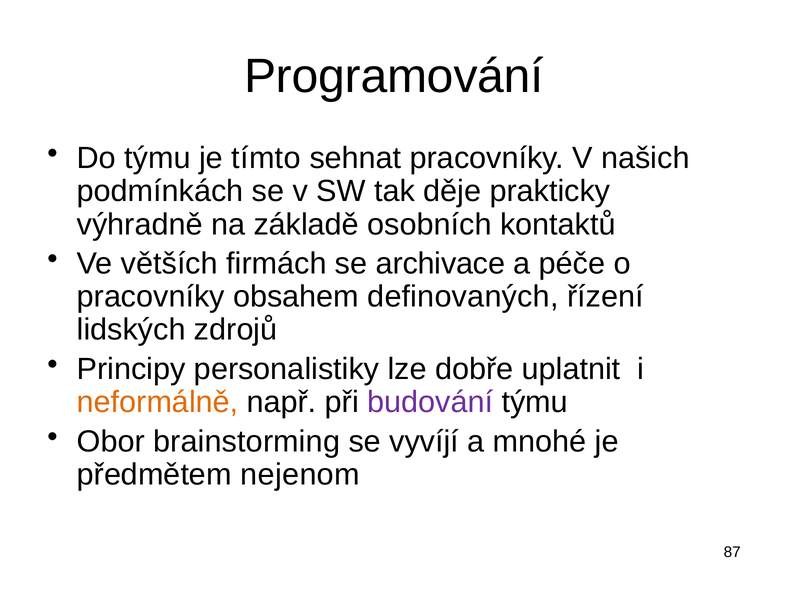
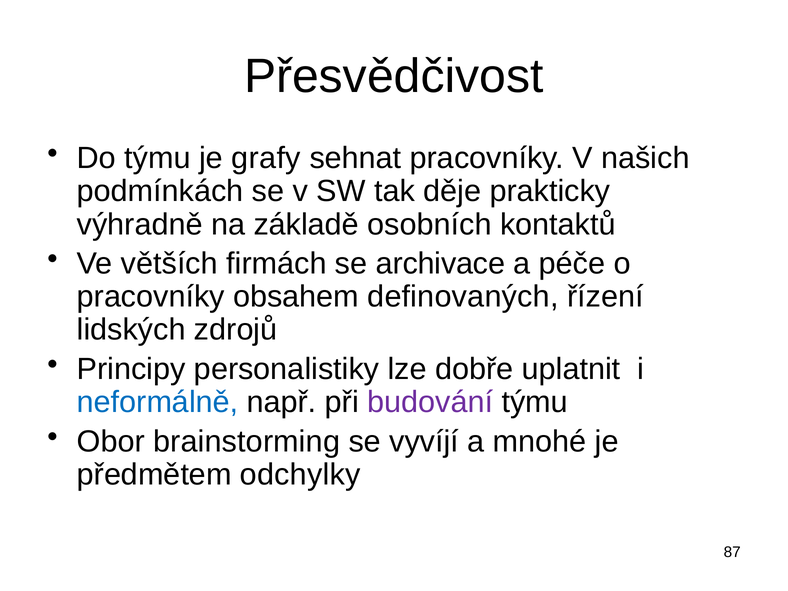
Programování: Programování -> Přesvědčivost (394, 76)
tímto: tímto -> grafy (266, 158)
neformálně colour: orange -> blue (158, 402)
nejenom: nejenom -> odchylky (300, 475)
